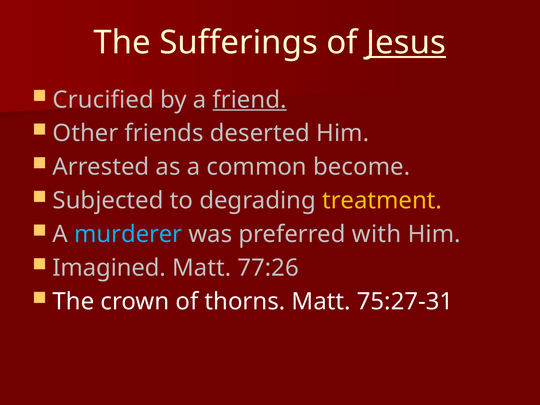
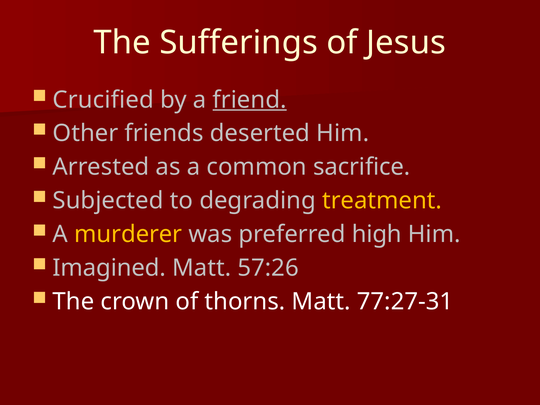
Jesus underline: present -> none (406, 43)
become: become -> sacrifice (362, 167)
murderer colour: light blue -> yellow (128, 234)
with: with -> high (377, 234)
77:26: 77:26 -> 57:26 (268, 268)
75:27-31: 75:27-31 -> 77:27-31 (405, 301)
